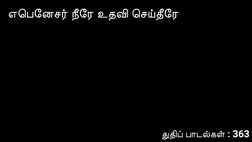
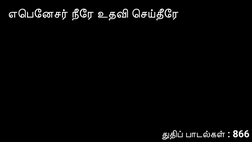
363: 363 -> 866 (241, 134)
